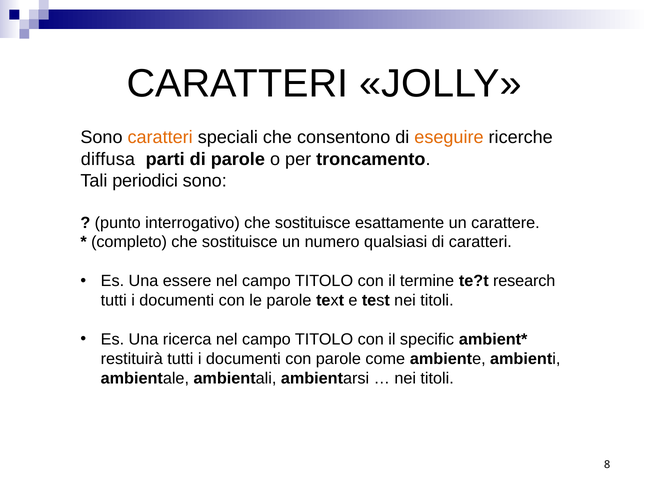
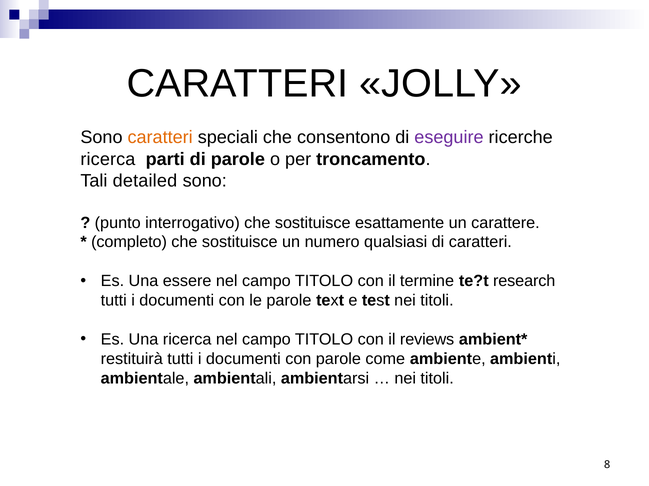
eseguire colour: orange -> purple (449, 138)
diffusa: diffusa -> ricerca (108, 159)
periodici: periodici -> detailed (145, 181)
specific: specific -> reviews (427, 340)
